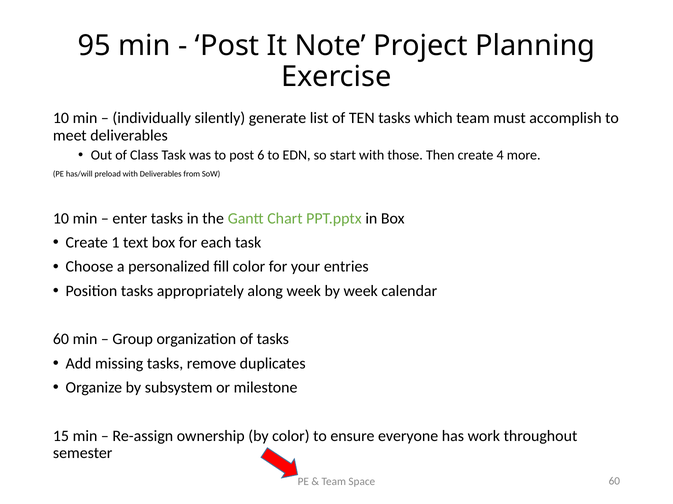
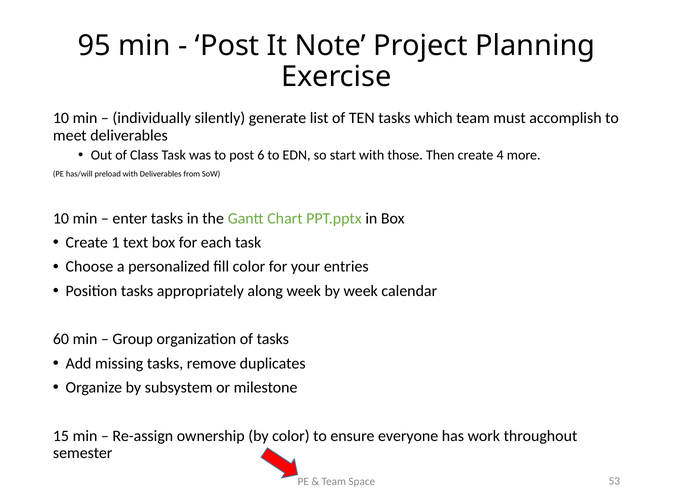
Space 60: 60 -> 53 (614, 482)
